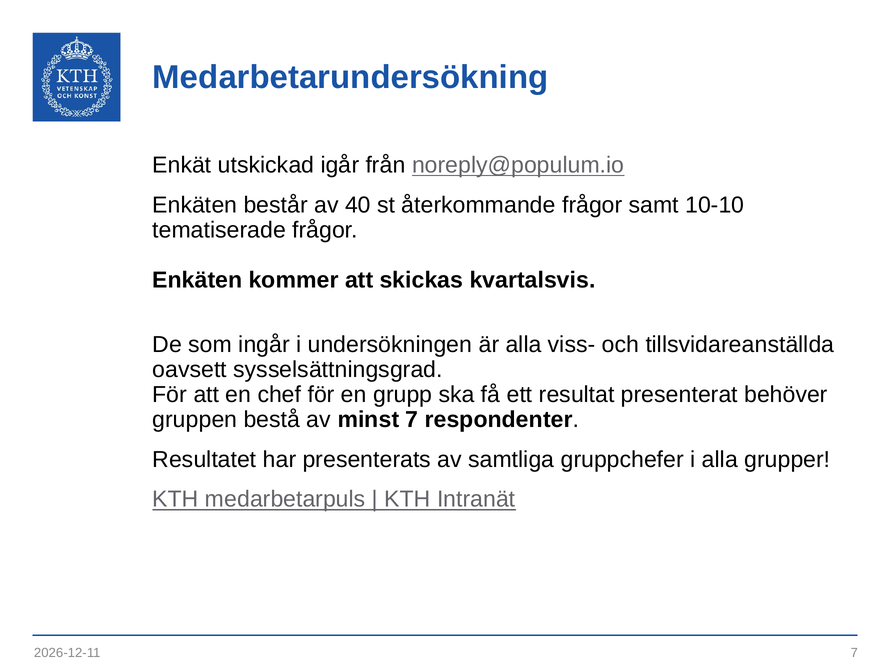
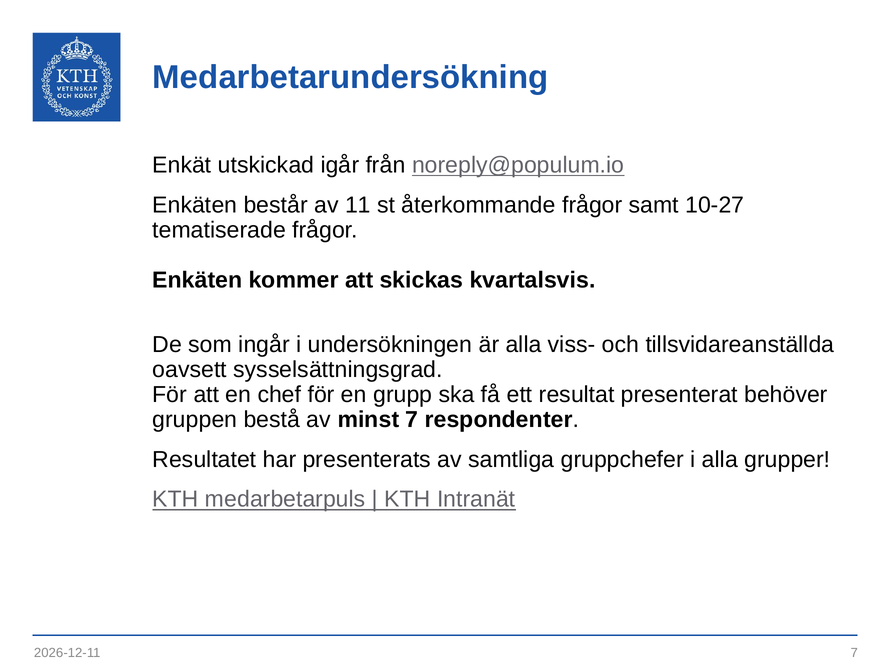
40: 40 -> 11 (358, 205)
10-10: 10-10 -> 10-27 (715, 205)
